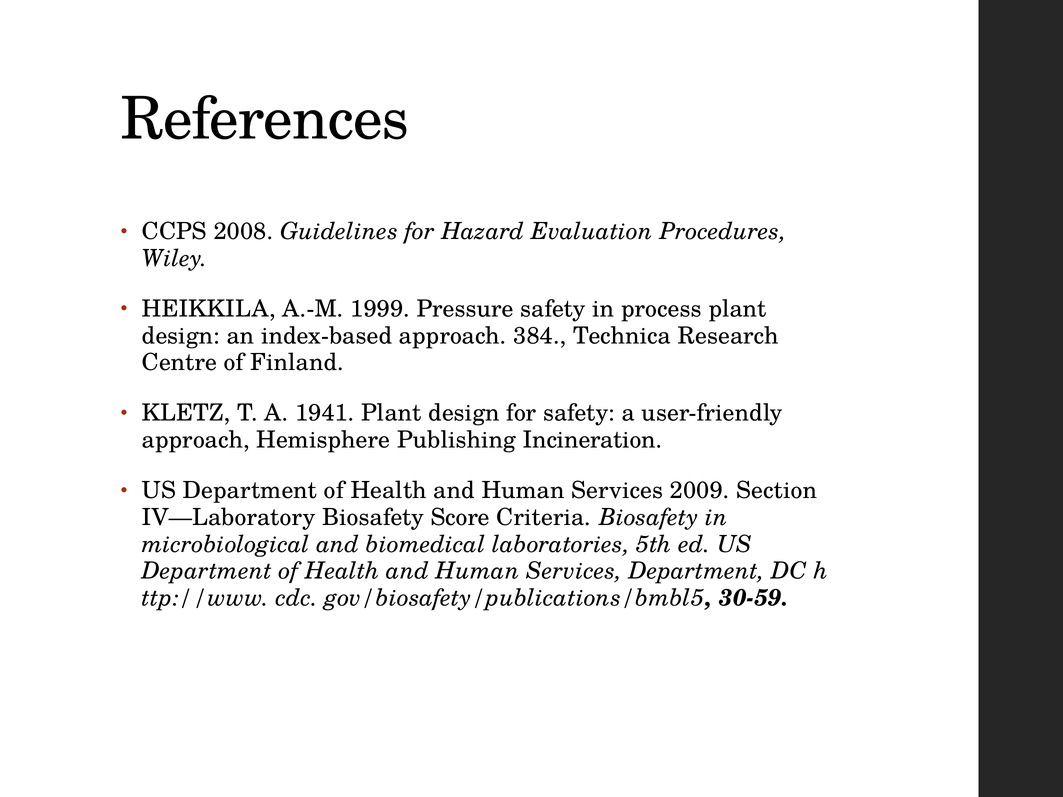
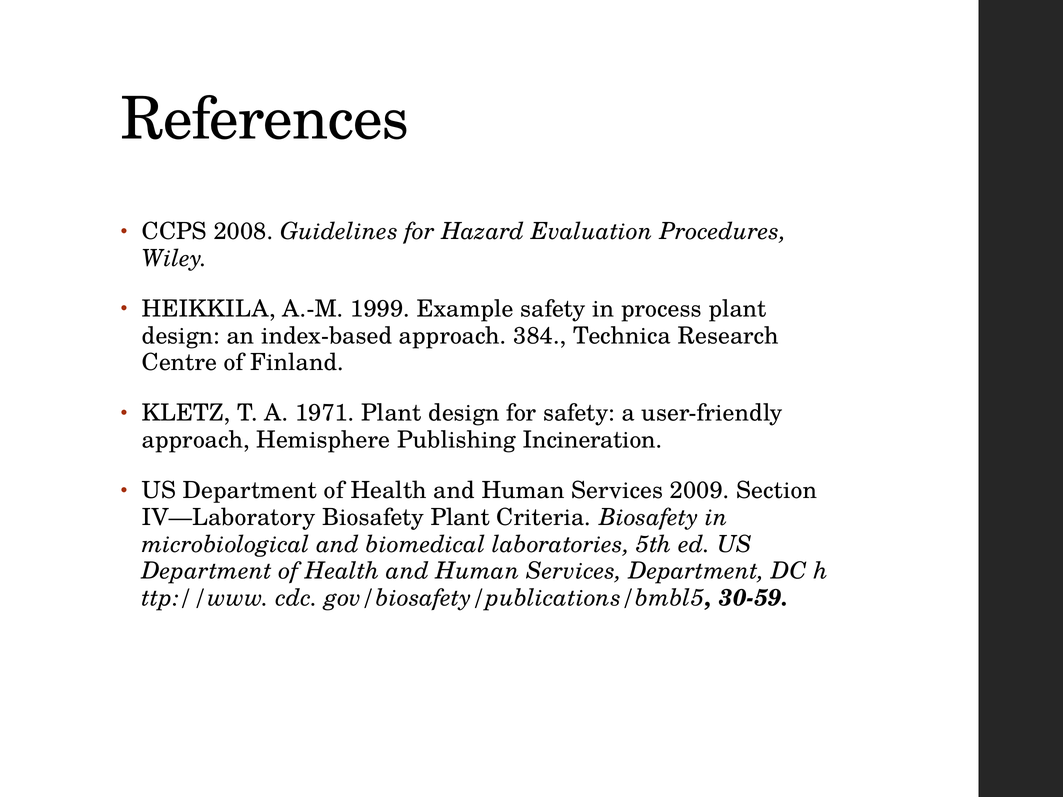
Pressure: Pressure -> Example (465, 309)
1941: 1941 -> 1971 (325, 413)
Biosafety Score: Score -> Plant (460, 518)
